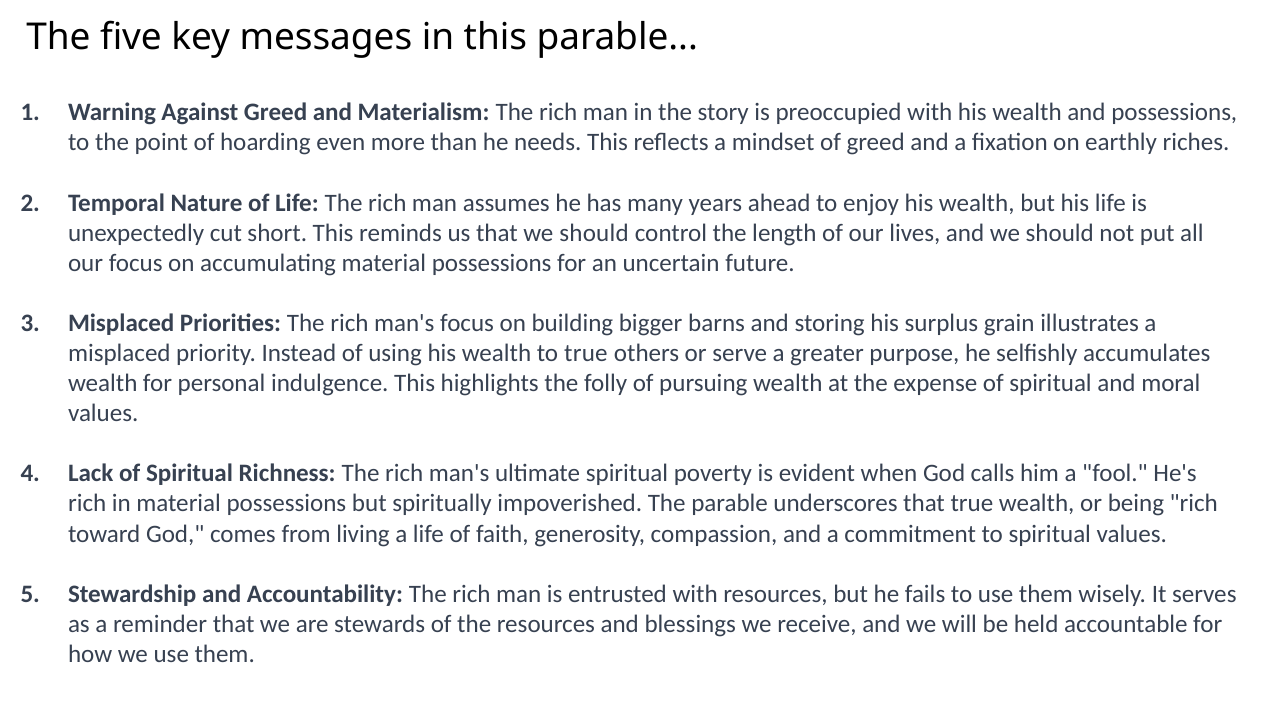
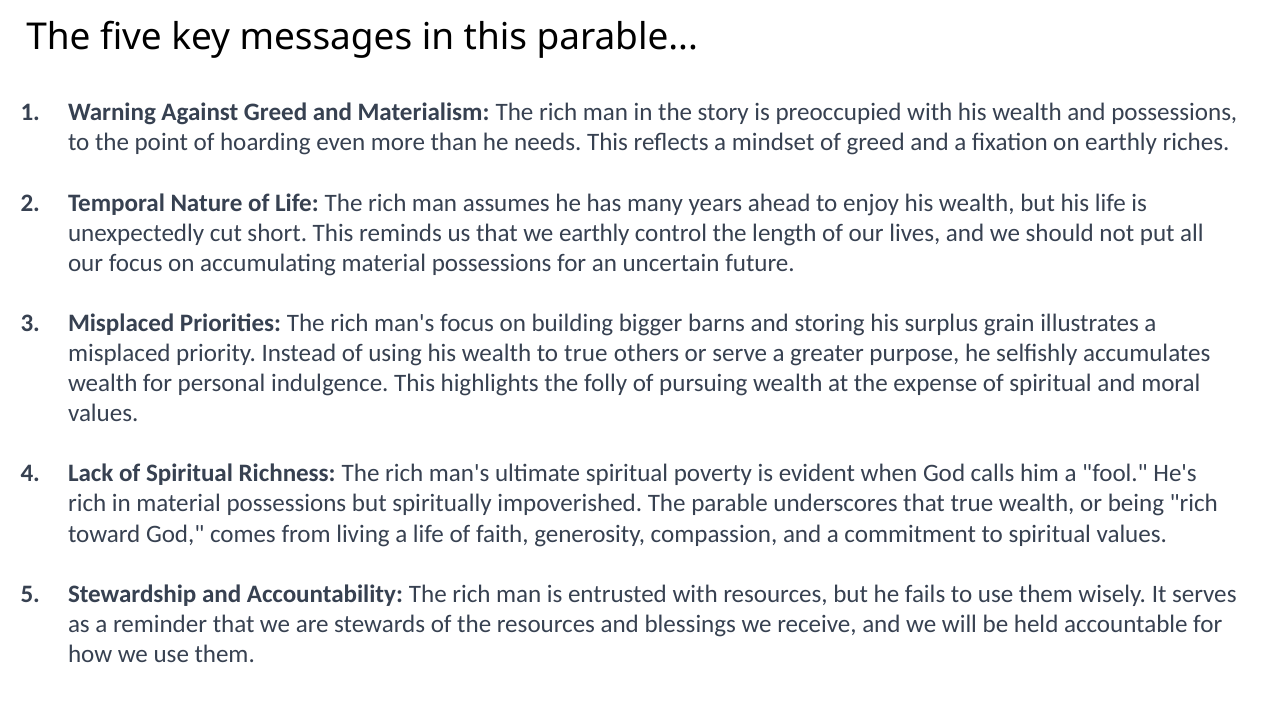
that we should: should -> earthly (594, 233)
